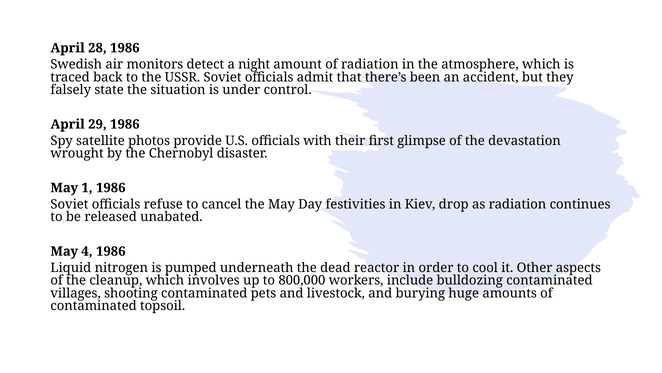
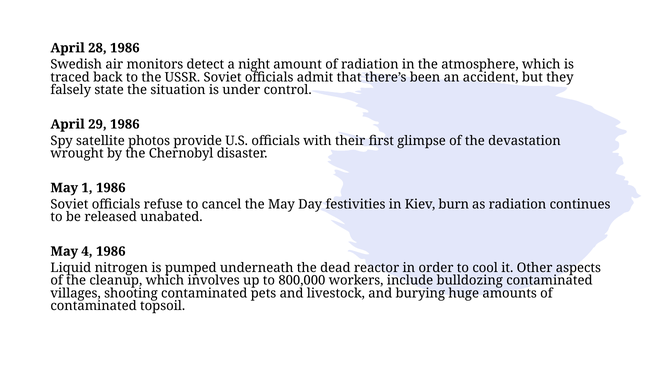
drop: drop -> burn (454, 204)
